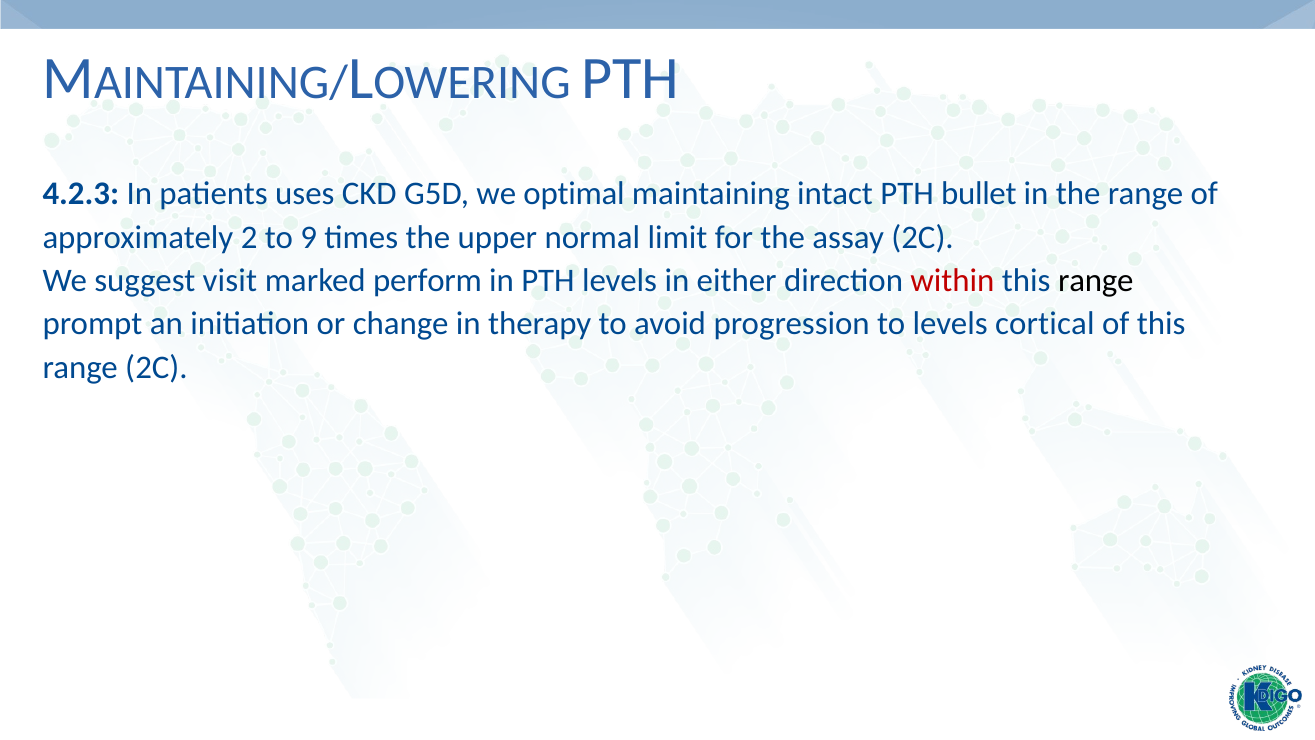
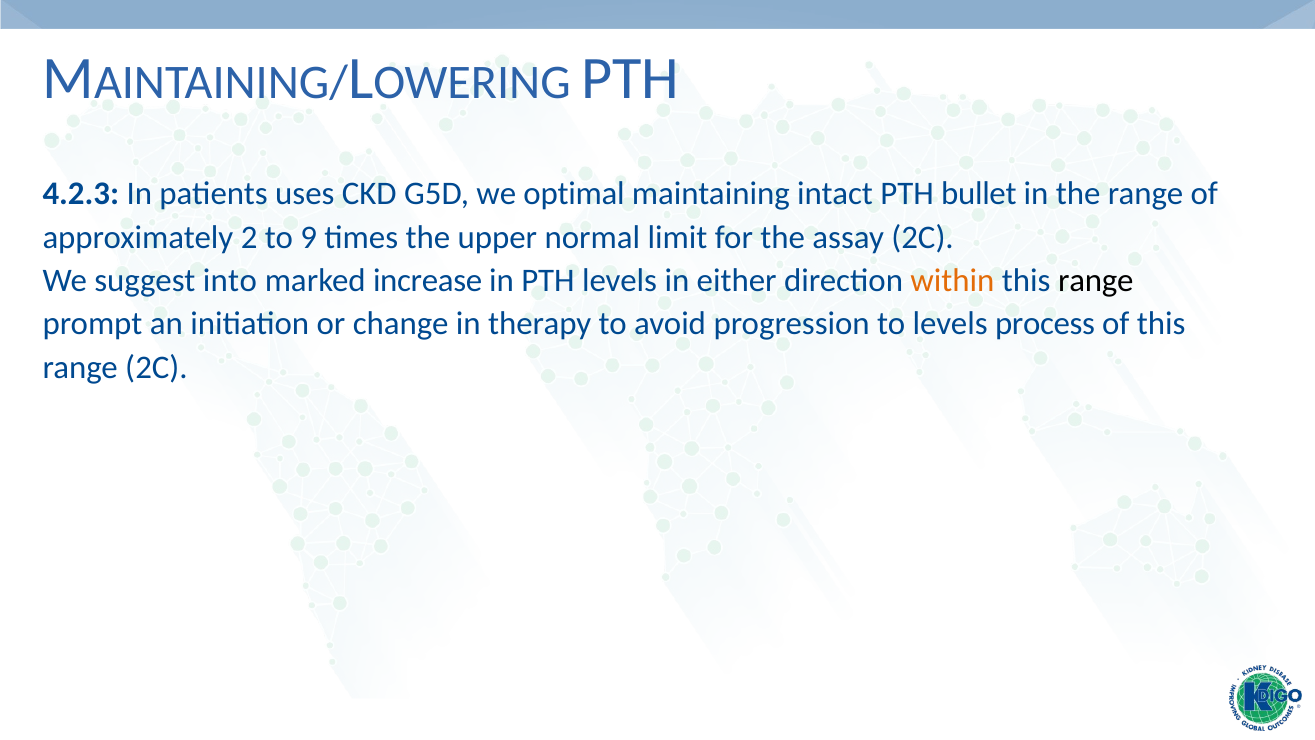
visit: visit -> into (230, 281)
perform: perform -> increase (428, 281)
within colour: red -> orange (952, 281)
cortical: cortical -> process (1045, 324)
